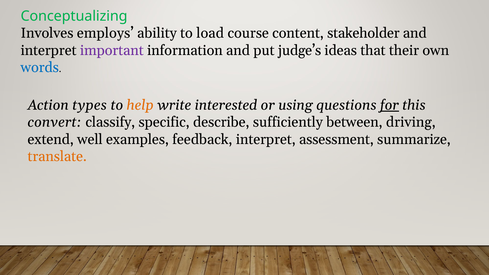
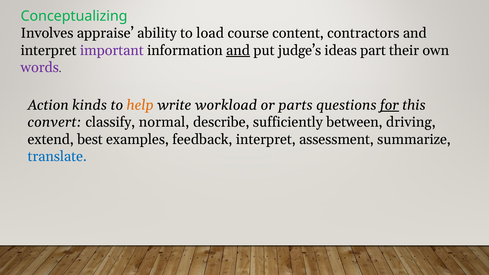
employs: employs -> appraise (105, 33)
stakeholder: stakeholder -> contractors (363, 33)
and underline: none -> present (238, 50)
that: that -> part (373, 50)
words colour: blue -> purple (40, 68)
types: types -> kinds (90, 105)
interested: interested -> workload (226, 105)
using: using -> parts (295, 105)
specific: specific -> normal (164, 122)
well: well -> best (90, 139)
translate colour: orange -> blue (57, 157)
